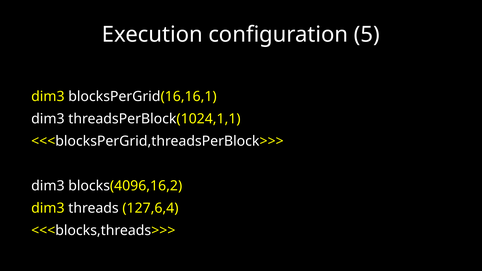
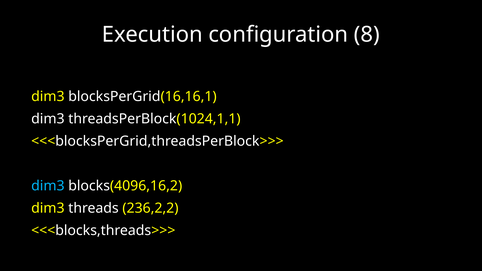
5: 5 -> 8 (367, 35)
dim3 colour: white -> light blue (48, 186)
127,6,4: 127,6,4 -> 236,2,2 (150, 208)
